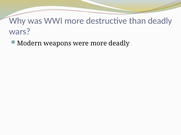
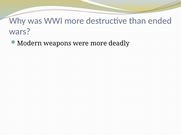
than deadly: deadly -> ended (160, 21)
